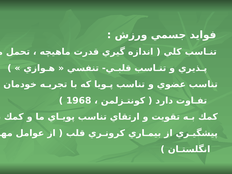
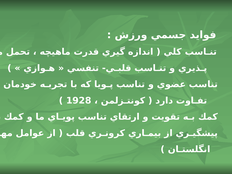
1968: 1968 -> 1928 (79, 101)
